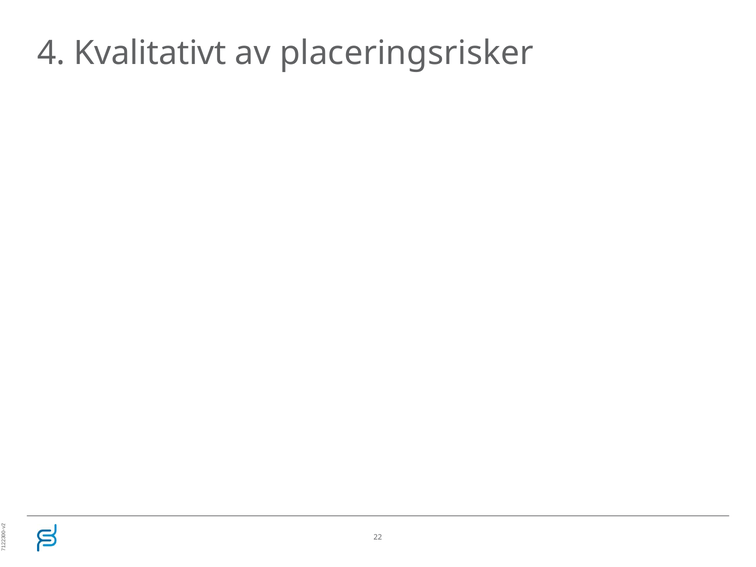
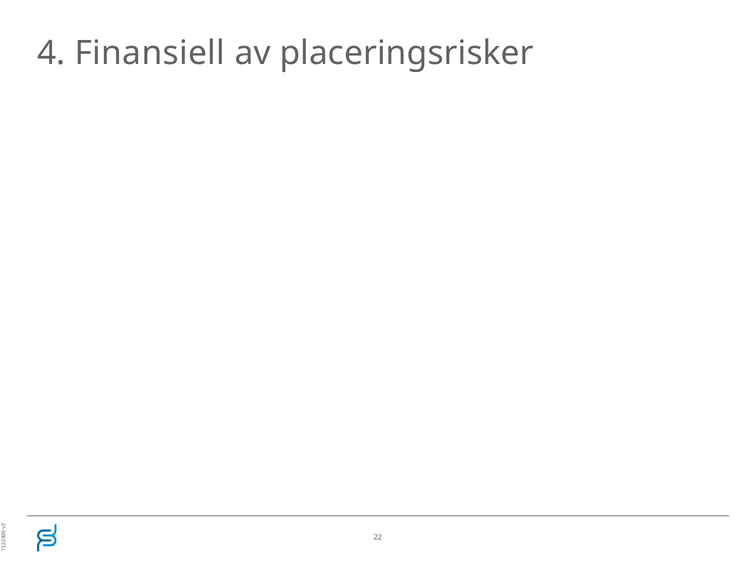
Kvalitativt: Kvalitativt -> Finansiell (150, 53)
